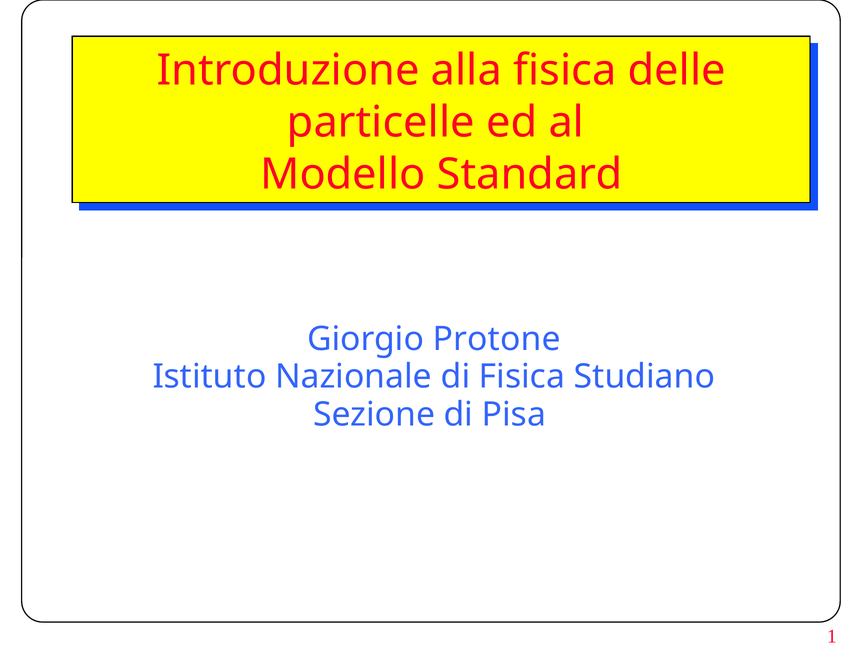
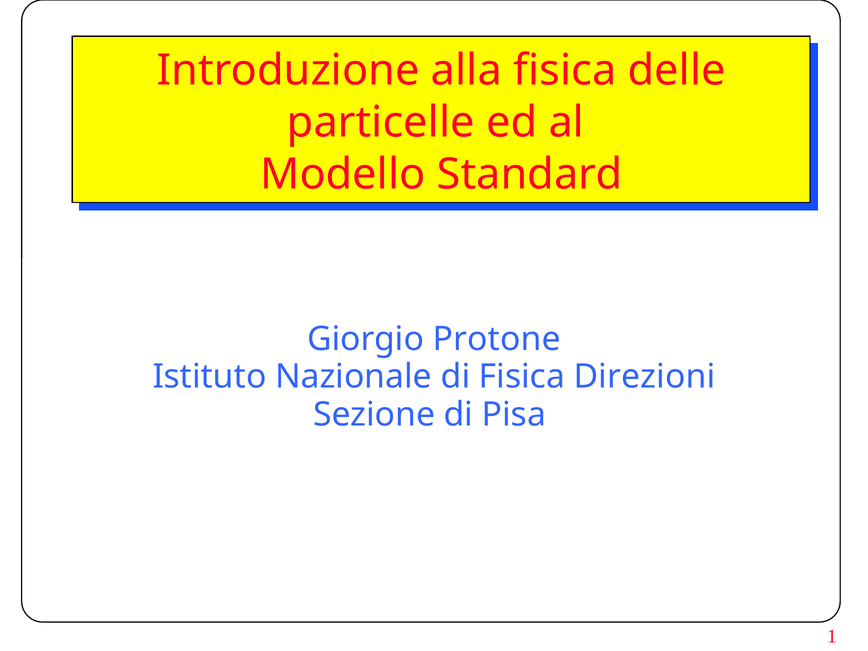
Studiano: Studiano -> Direzioni (644, 377)
